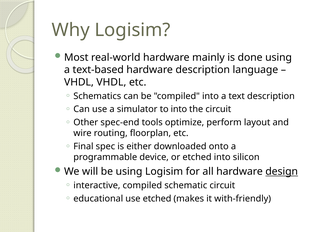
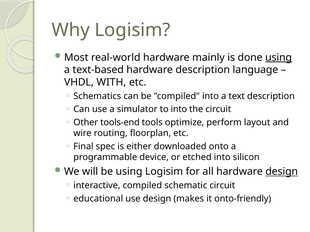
using underline: none -> present (279, 58)
VHDL VHDL: VHDL -> WITH (111, 82)
spec-end: spec-end -> tools-end (120, 123)
use etched: etched -> design (157, 199)
with-friendly: with-friendly -> onto-friendly (243, 199)
